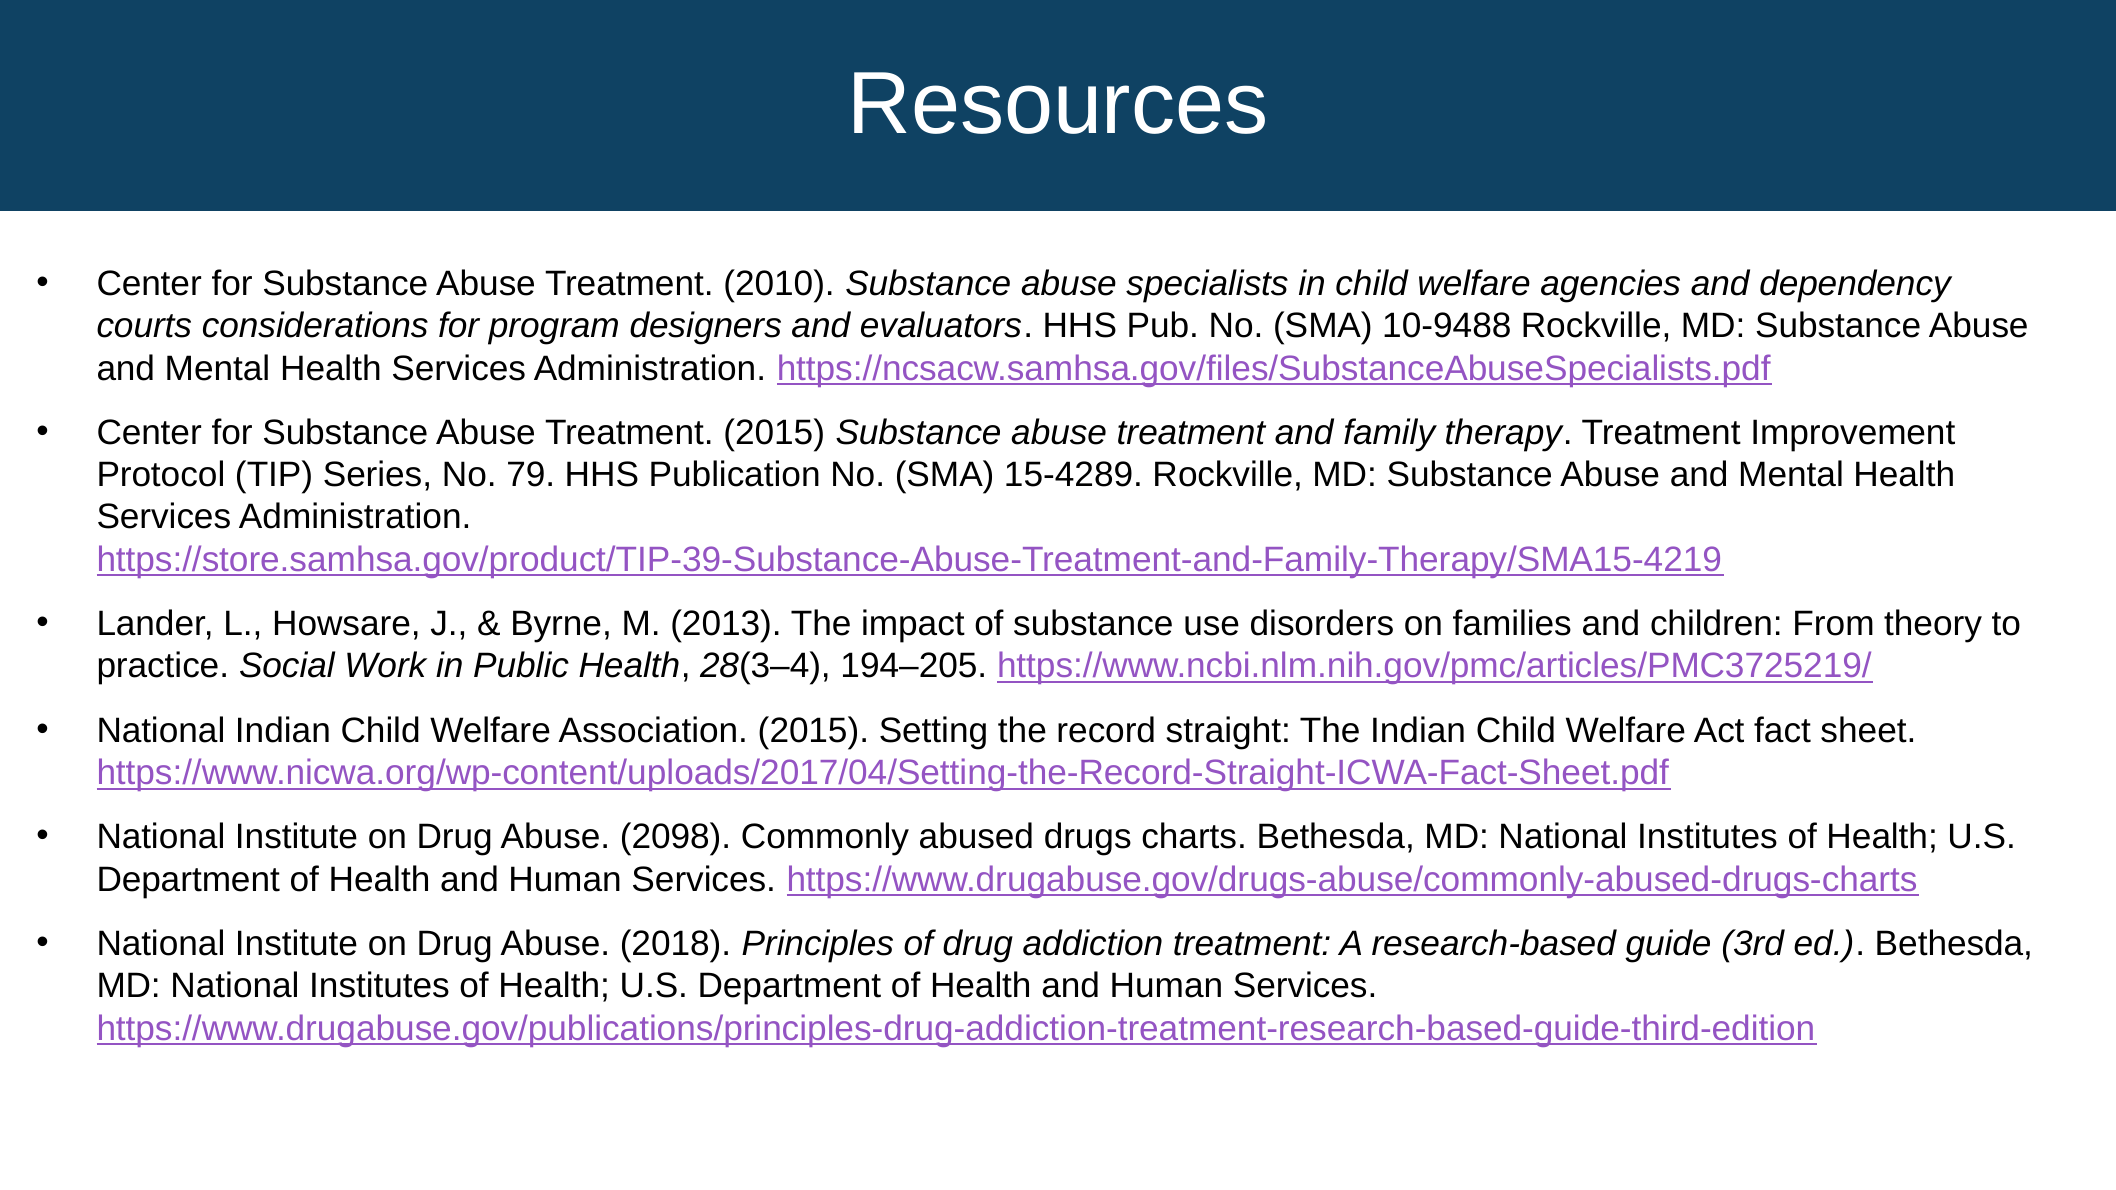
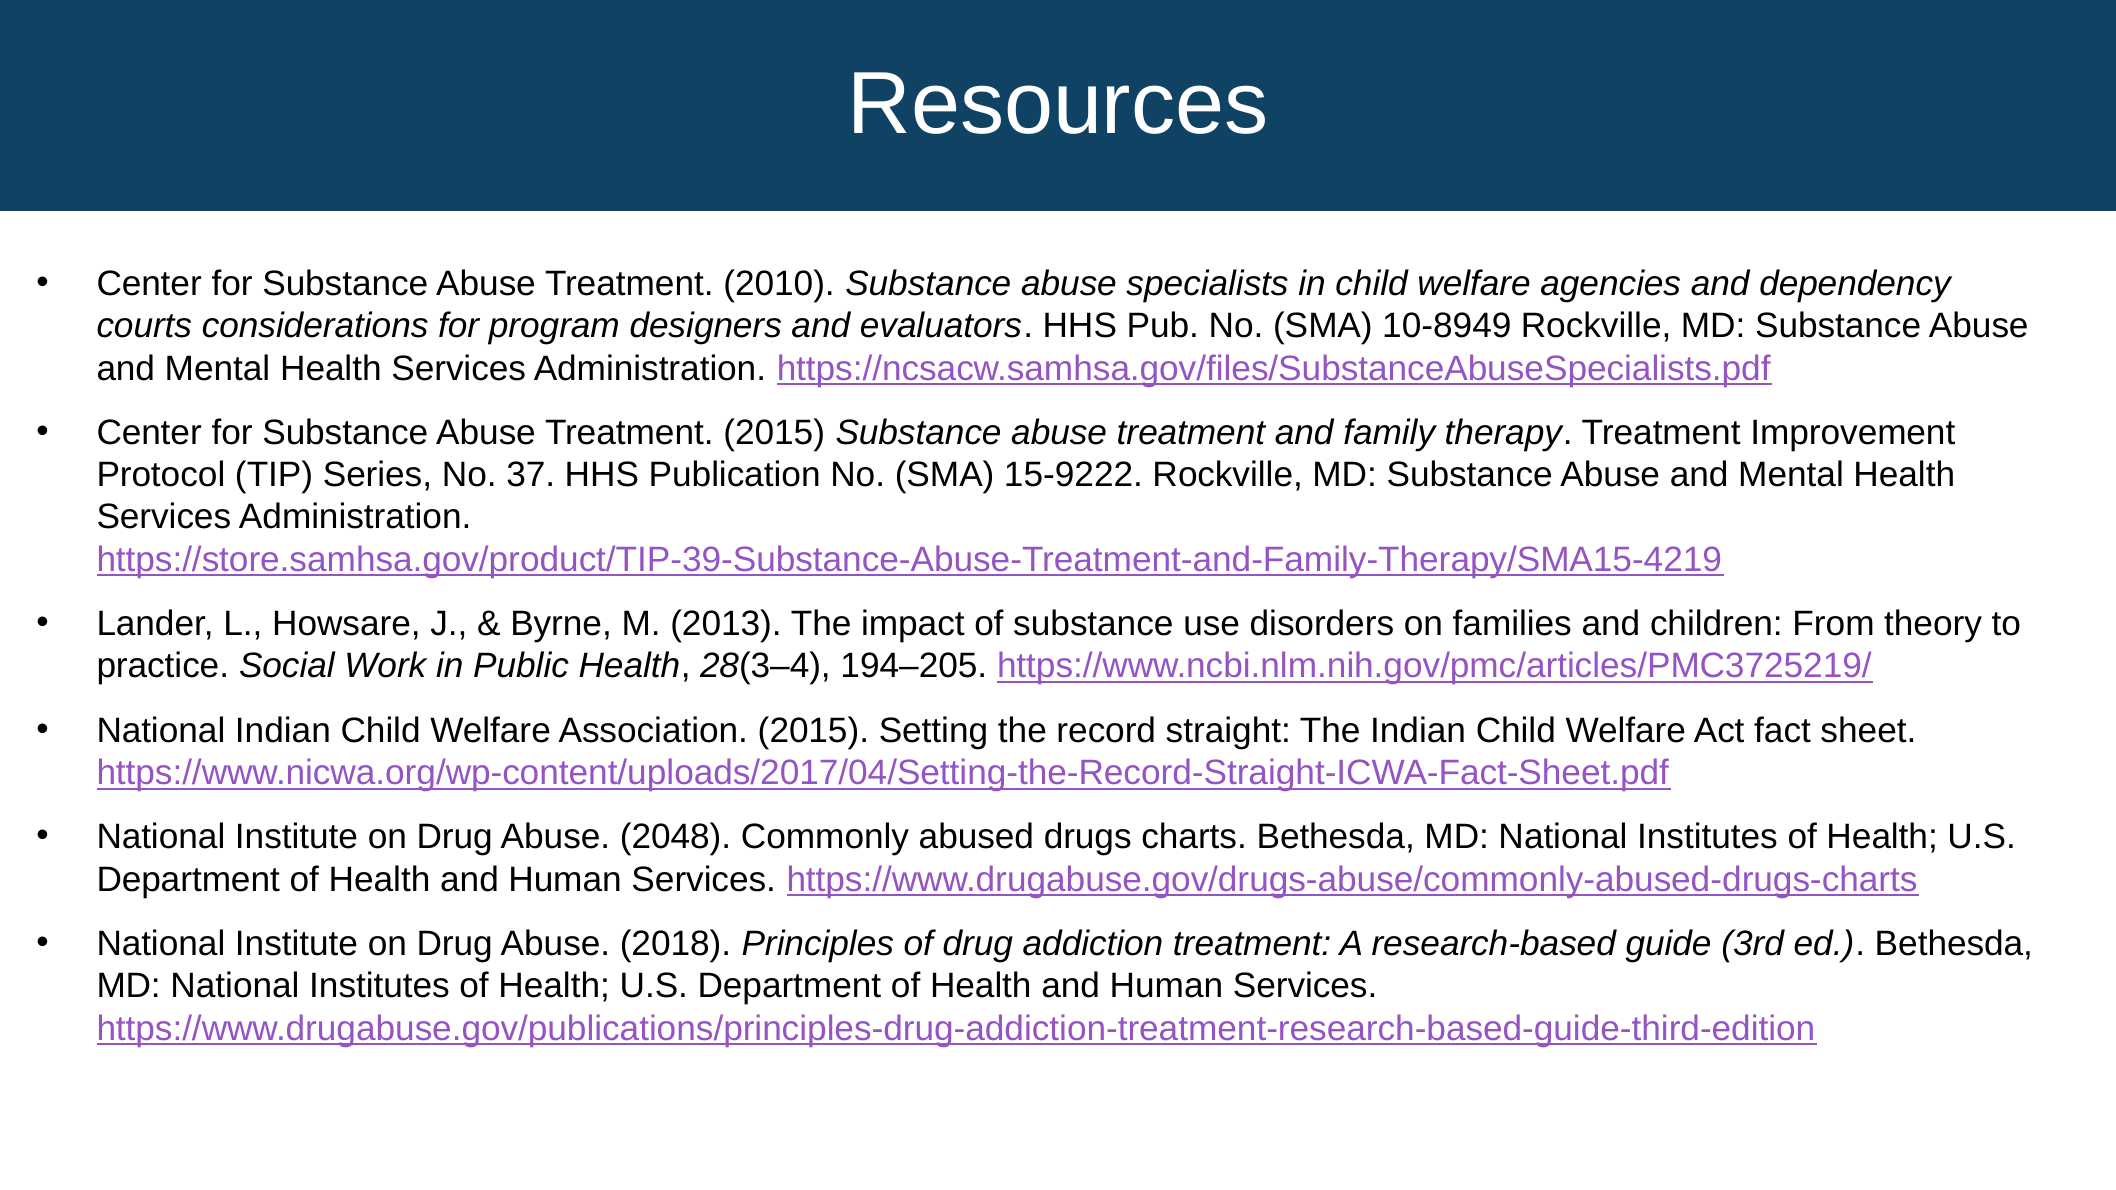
10-9488: 10-9488 -> 10-8949 (1447, 326)
79: 79 -> 37 (531, 475)
15-4289: 15-4289 -> 15-9222 (1073, 475)
2098: 2098 -> 2048 (675, 837)
